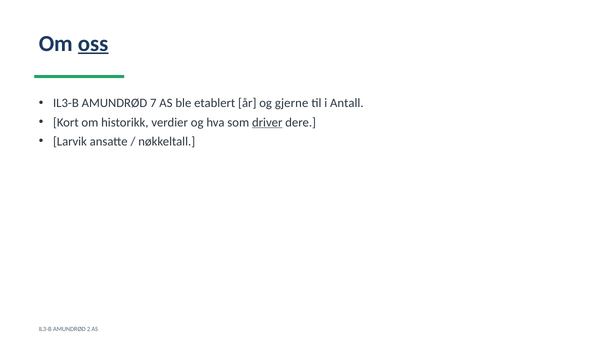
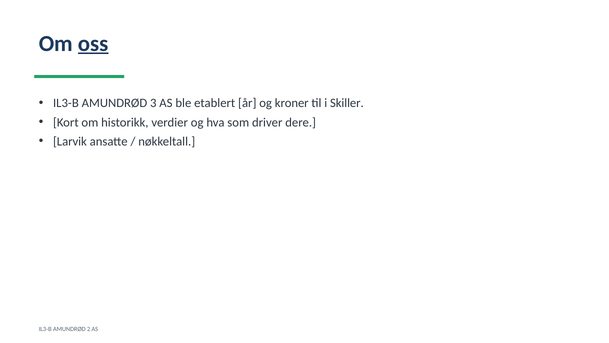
7: 7 -> 3 (153, 103)
gjerne: gjerne -> kroner (292, 103)
Antall: Antall -> Skiller (347, 103)
driver underline: present -> none (267, 122)
